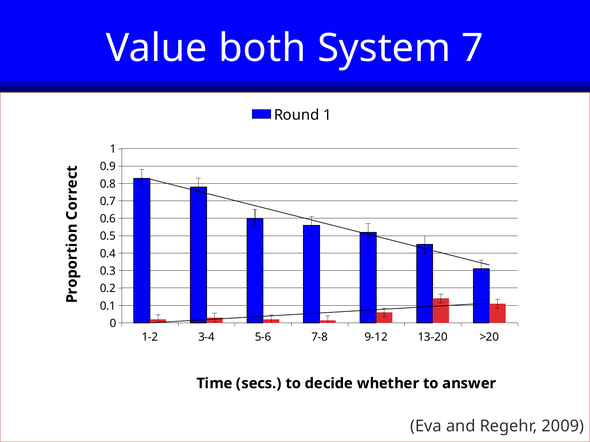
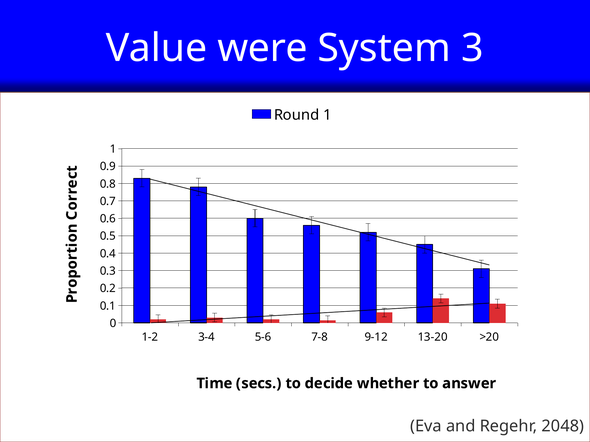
both: both -> were (263, 48)
7: 7 -> 3 (472, 48)
2009: 2009 -> 2048 (563, 427)
